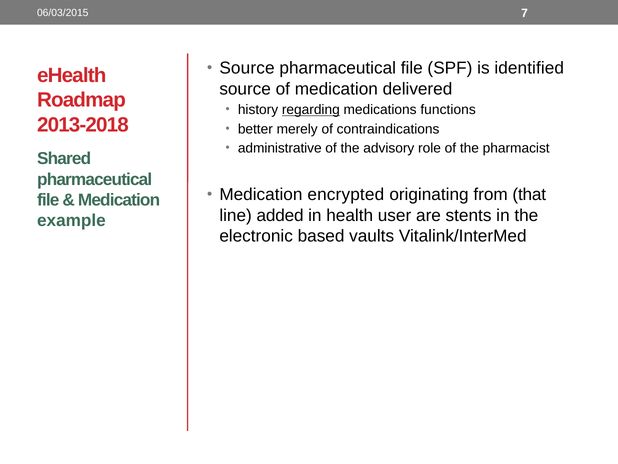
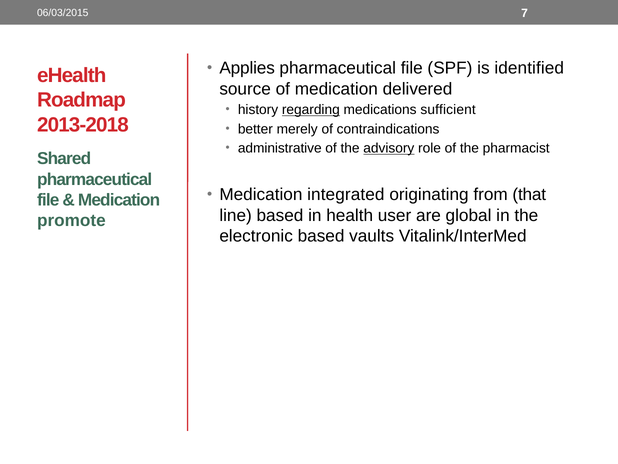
Source: Source -> Applies (247, 68)
functions: functions -> sufficient (448, 110)
advisory underline: none -> present (389, 148)
encrypted: encrypted -> integrated (346, 194)
line added: added -> based (280, 215)
stents: stents -> global (469, 215)
example: example -> promote (71, 220)
